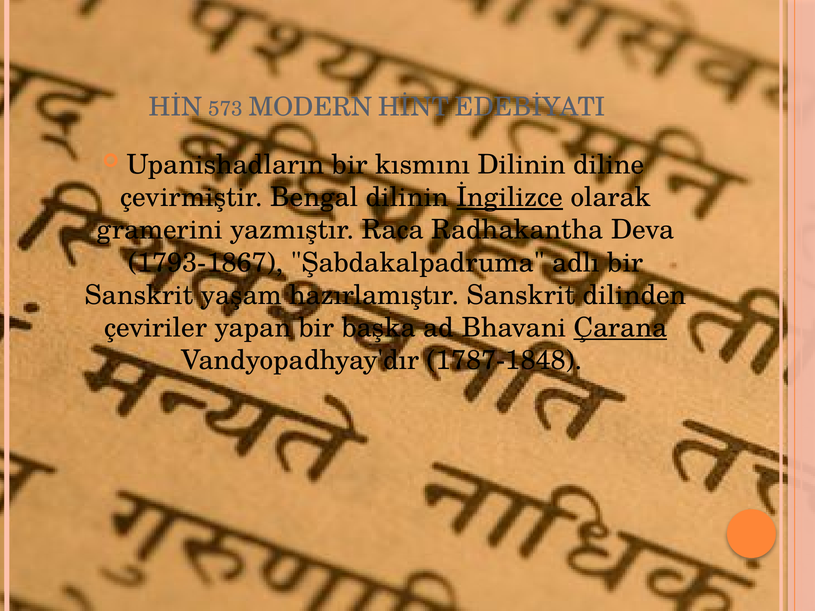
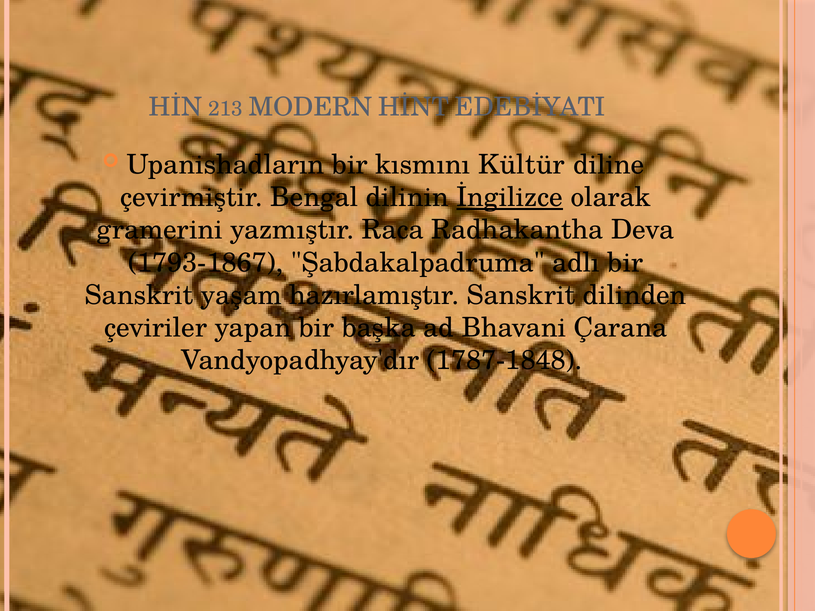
573: 573 -> 213 (226, 109)
kısmını Dilinin: Dilinin -> Kültür (522, 165)
Çarana underline: present -> none (620, 328)
